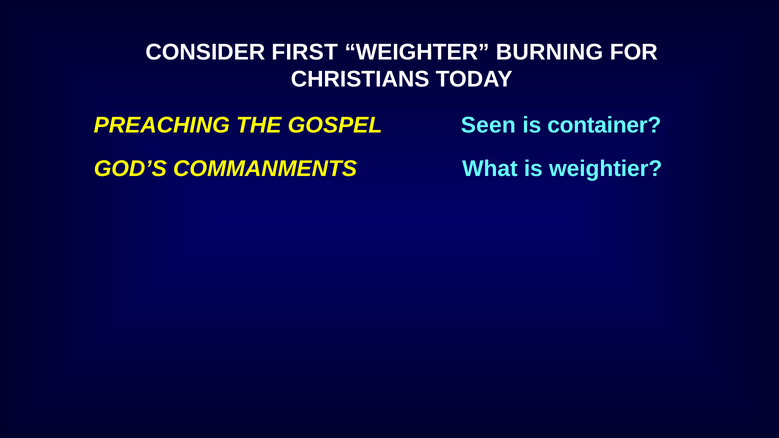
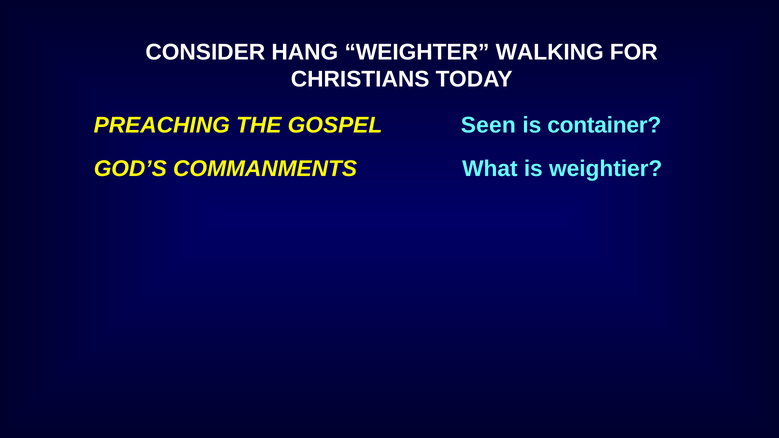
FIRST: FIRST -> HANG (305, 52)
BURNING: BURNING -> WALKING (550, 52)
